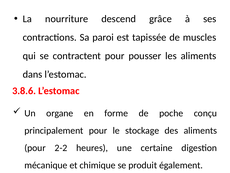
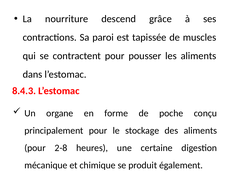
3.8.6: 3.8.6 -> 8.4.3 (24, 91)
2-2: 2-2 -> 2-8 (61, 147)
